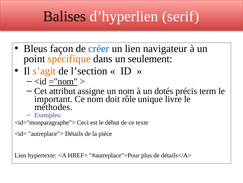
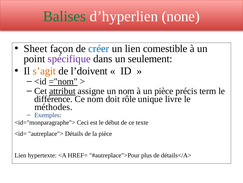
Balises colour: black -> green (65, 16)
serif: serif -> none (181, 16)
Bleus: Bleus -> Sheet (36, 48)
navigateur: navigateur -> comestible (165, 48)
spécifique colour: orange -> purple (69, 59)
l’section: l’section -> l’doivent (89, 71)
attribut underline: none -> present (62, 91)
un dotés: dotés -> pièce (164, 91)
important: important -> différence (53, 99)
